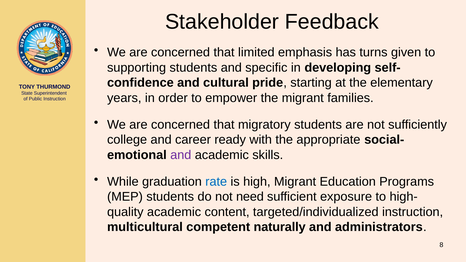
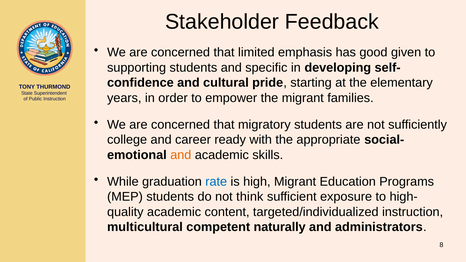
turns: turns -> good (373, 52)
and colour: purple -> orange (181, 155)
need: need -> think (250, 197)
